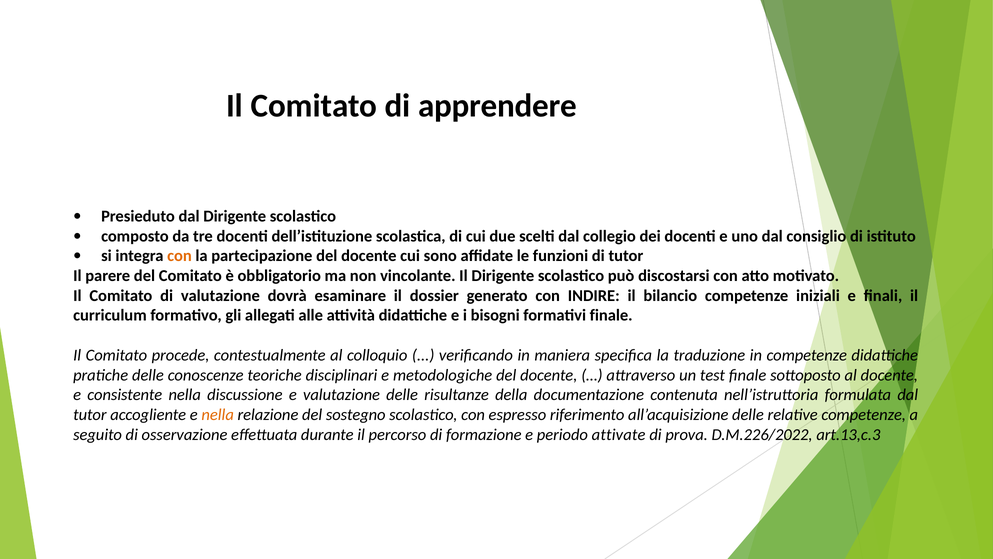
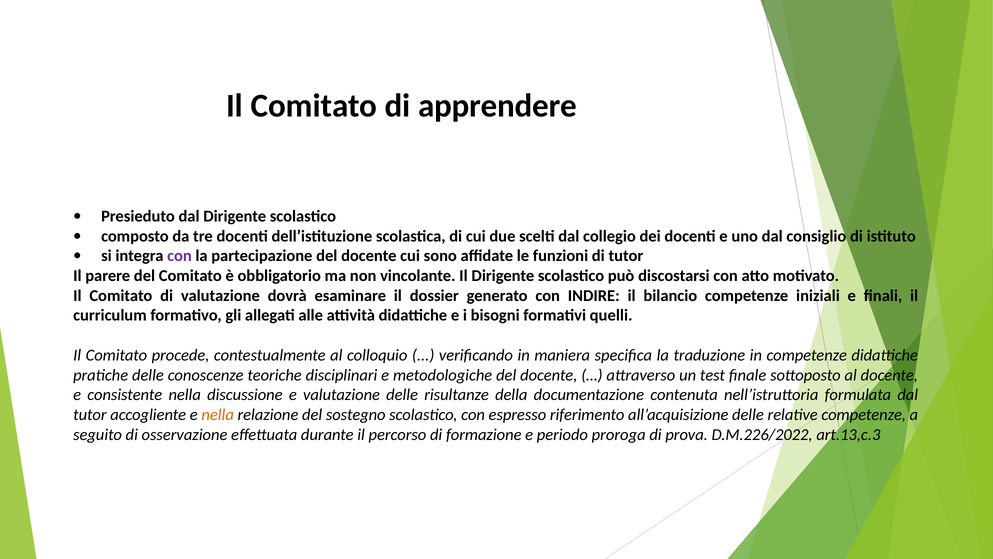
con colour: orange -> purple (179, 256)
formativi finale: finale -> quelli (611, 315)
attivate: attivate -> proroga (619, 434)
